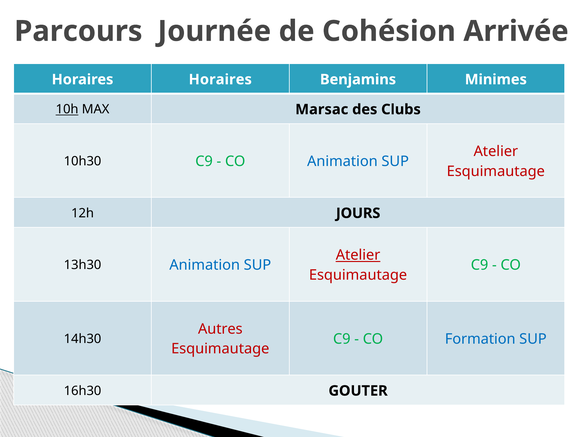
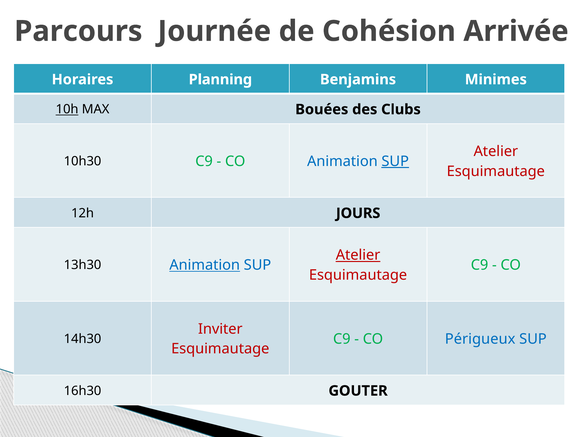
Horaires Horaires: Horaires -> Planning (220, 80)
Marsac: Marsac -> Bouées (322, 109)
SUP underline: none -> present (395, 161)
Animation underline: none -> present (205, 265)
Autres: Autres -> Inviter (220, 329)
Formation: Formation -> Périgueux (480, 339)
